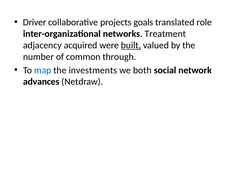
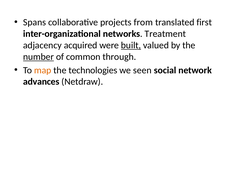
Driver: Driver -> Spans (35, 22)
goals: goals -> from (143, 22)
role: role -> first (204, 22)
number underline: none -> present (38, 57)
map colour: blue -> orange (43, 70)
investments: investments -> technologies (93, 70)
both: both -> seen (142, 70)
